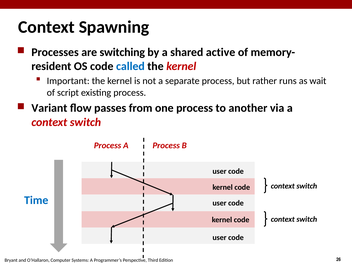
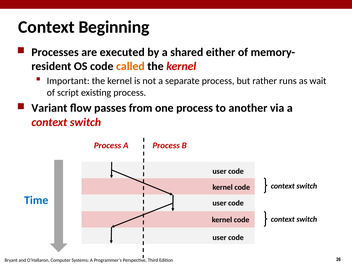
Spawning: Spawning -> Beginning (114, 27)
switching: switching -> executed (122, 52)
active: active -> either (221, 52)
called colour: blue -> orange (130, 66)
